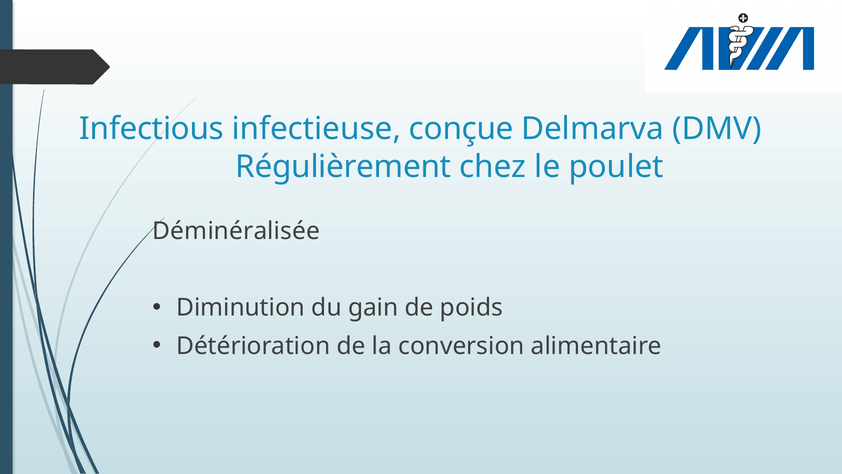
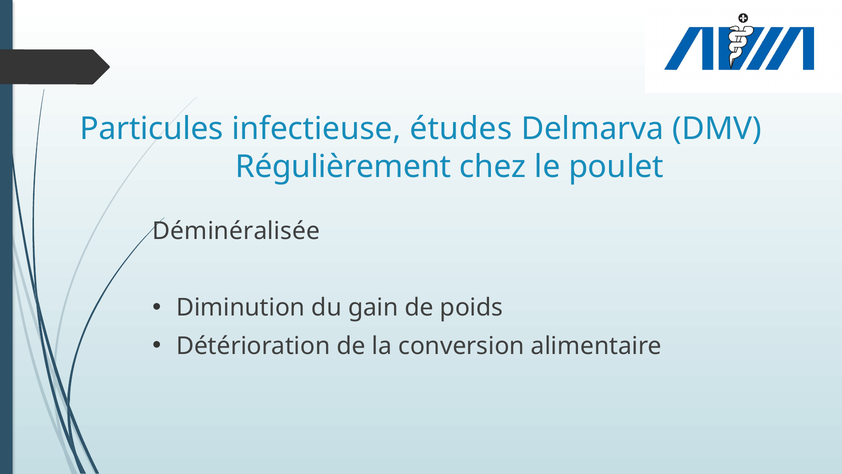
Infectious: Infectious -> Particules (152, 129)
conçue: conçue -> études (461, 129)
